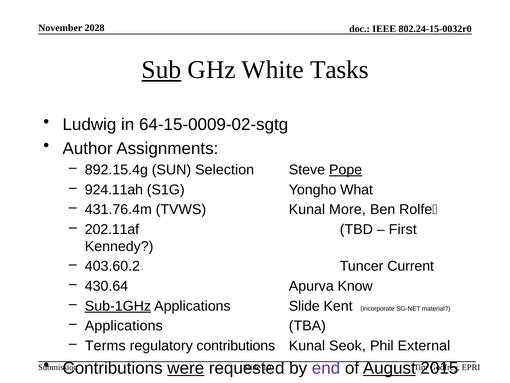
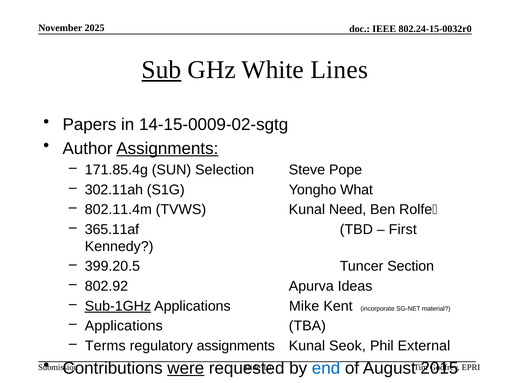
2028: 2028 -> 2025 (95, 28)
Tasks: Tasks -> Lines (339, 70)
Ludwig: Ludwig -> Papers (89, 124)
64-15-0009-02-sgtg: 64-15-0009-02-sgtg -> 14-15-0009-02-sgtg (214, 124)
Assignments underline: none -> present (167, 148)
892.15.4g: 892.15.4g -> 171.85.4g (116, 170)
Pope underline: present -> none (346, 170)
924.11ah: 924.11ah -> 302.11ah (114, 189)
431.76.4m: 431.76.4m -> 802.11.4m (118, 209)
More: More -> Need (348, 209)
202.11af: 202.11af -> 365.11af (112, 229)
403.60.2: 403.60.2 -> 399.20.5 (112, 266)
Current: Current -> Section (411, 266)
430.64: 430.64 -> 802.92 (106, 286)
Know: Know -> Ideas (355, 286)
Applications Slide: Slide -> Mike (304, 306)
regulatory contributions: contributions -> assignments (236, 345)
end colour: purple -> blue (326, 368)
August underline: present -> none (389, 368)
